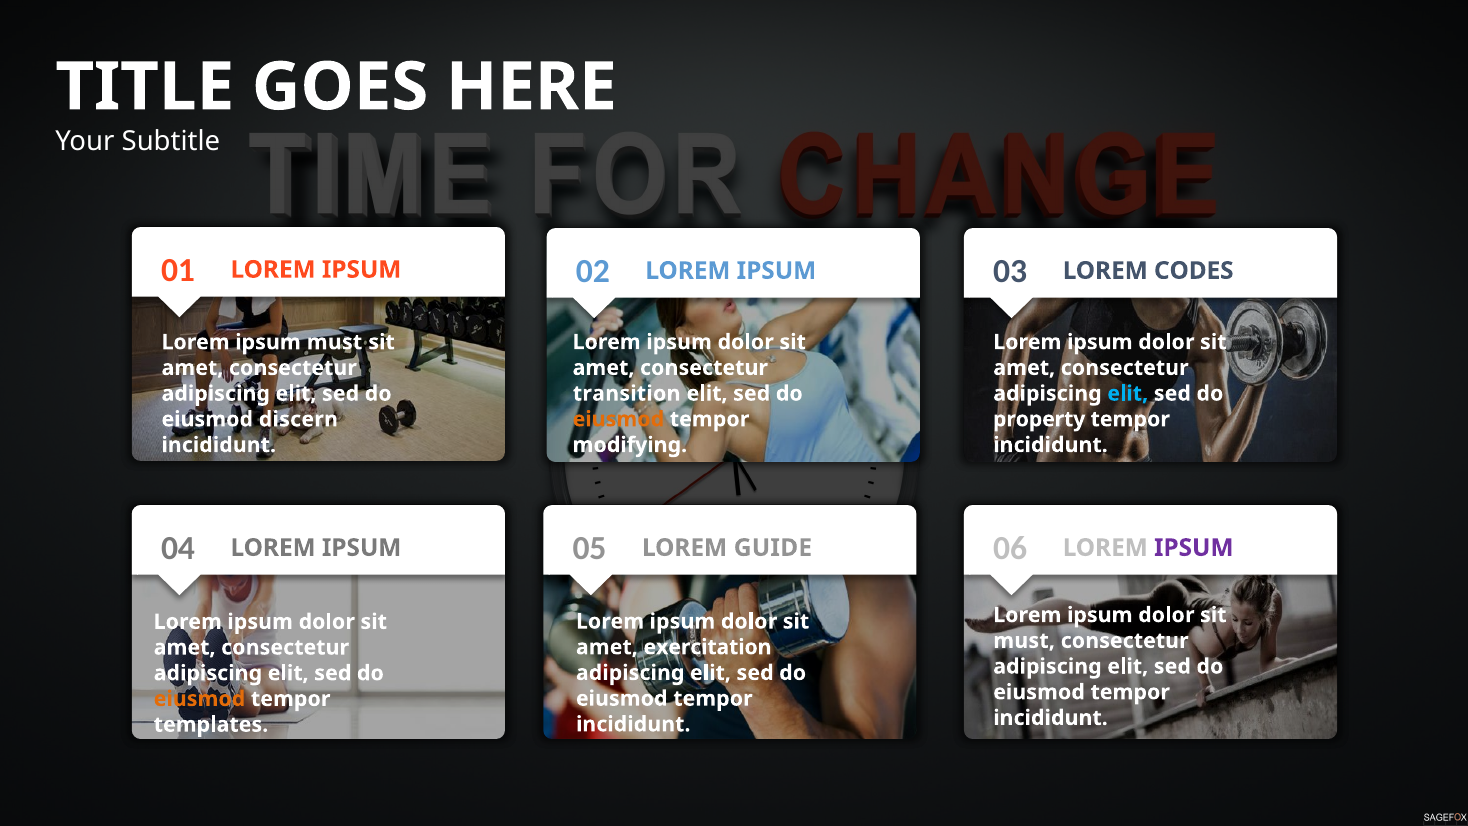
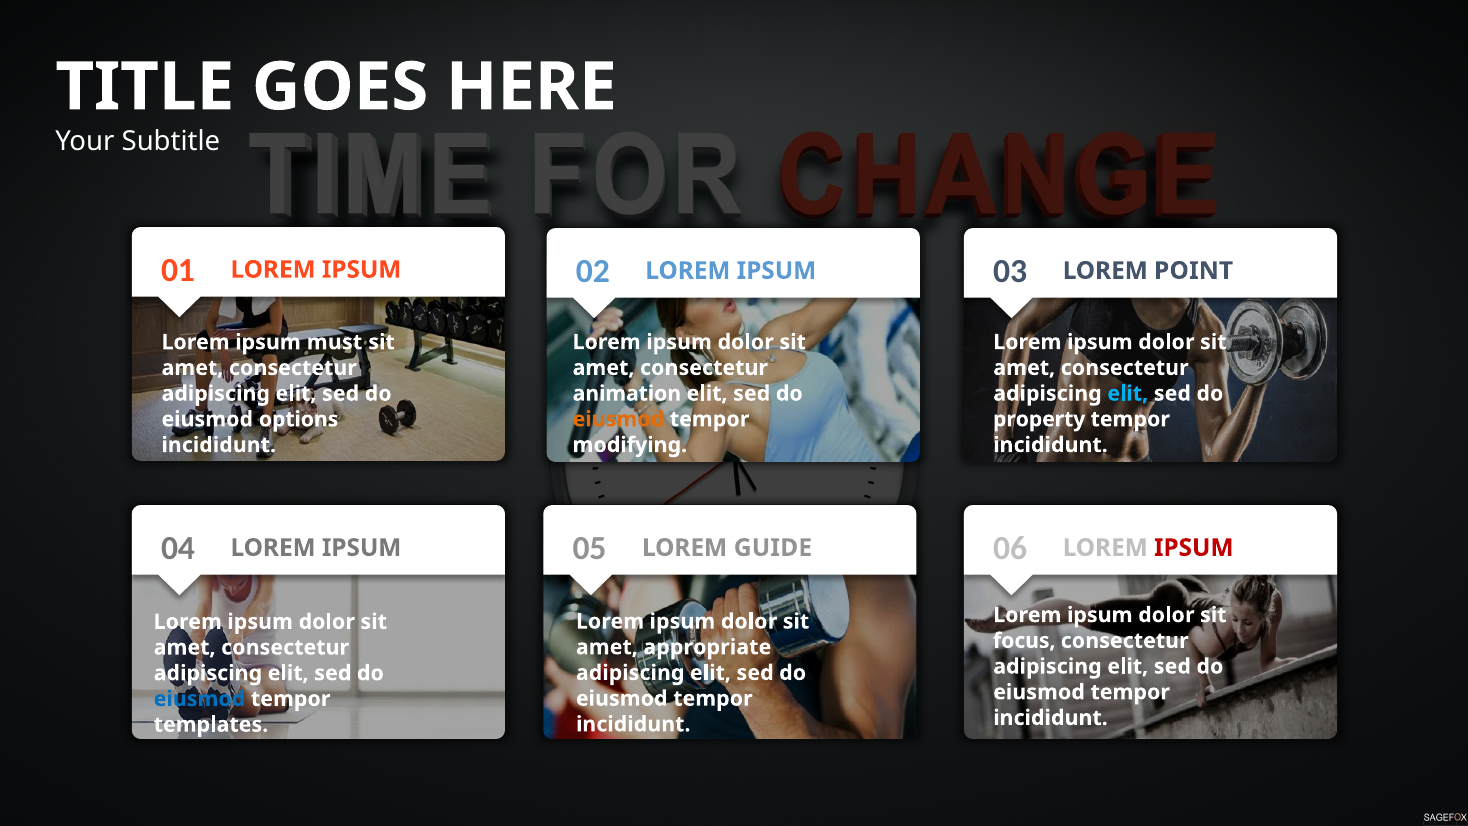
CODES: CODES -> POINT (1194, 271)
transition: transition -> animation (627, 393)
discern: discern -> options (299, 419)
IPSUM colour: purple -> red (1194, 548)
must: must -> focus (1024, 641)
exercitation: exercitation -> appropriate (707, 647)
eiusmod colour: orange -> blue (199, 699)
